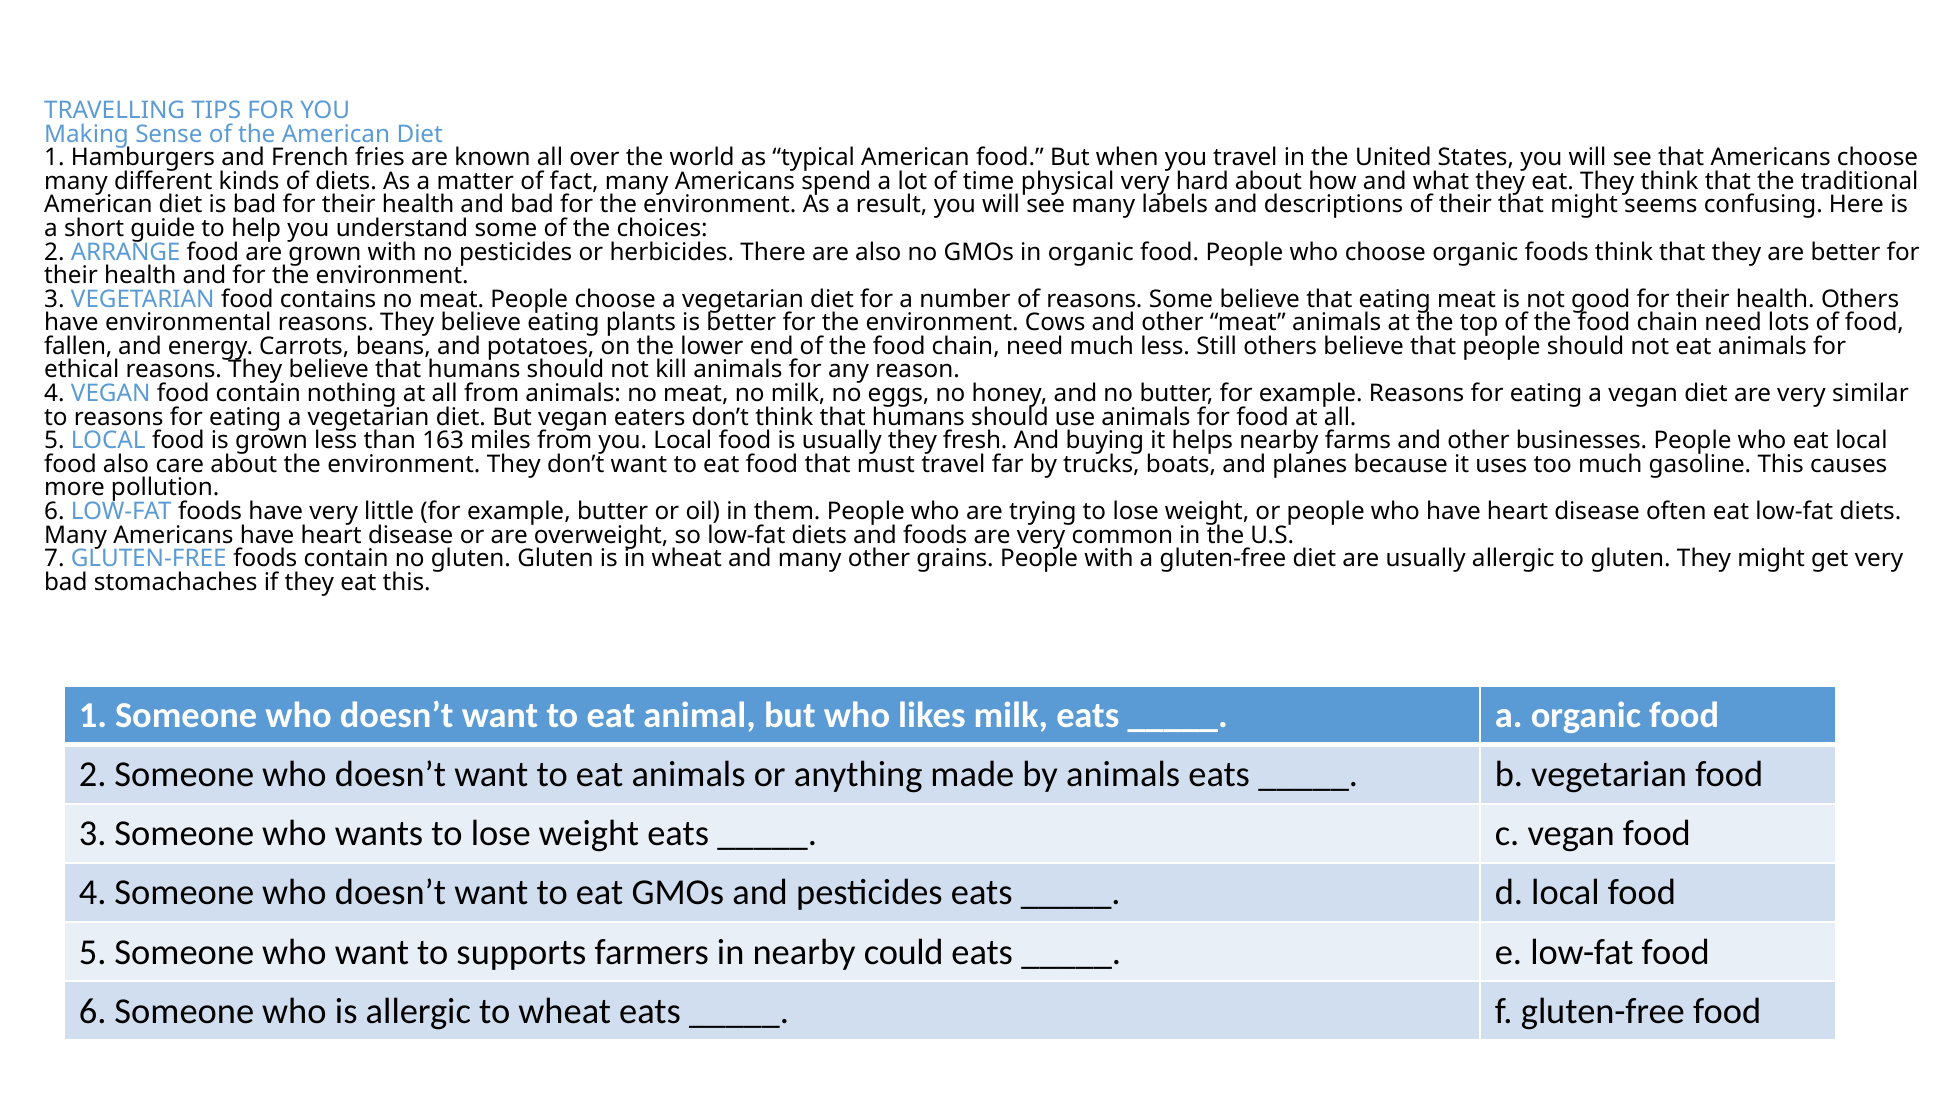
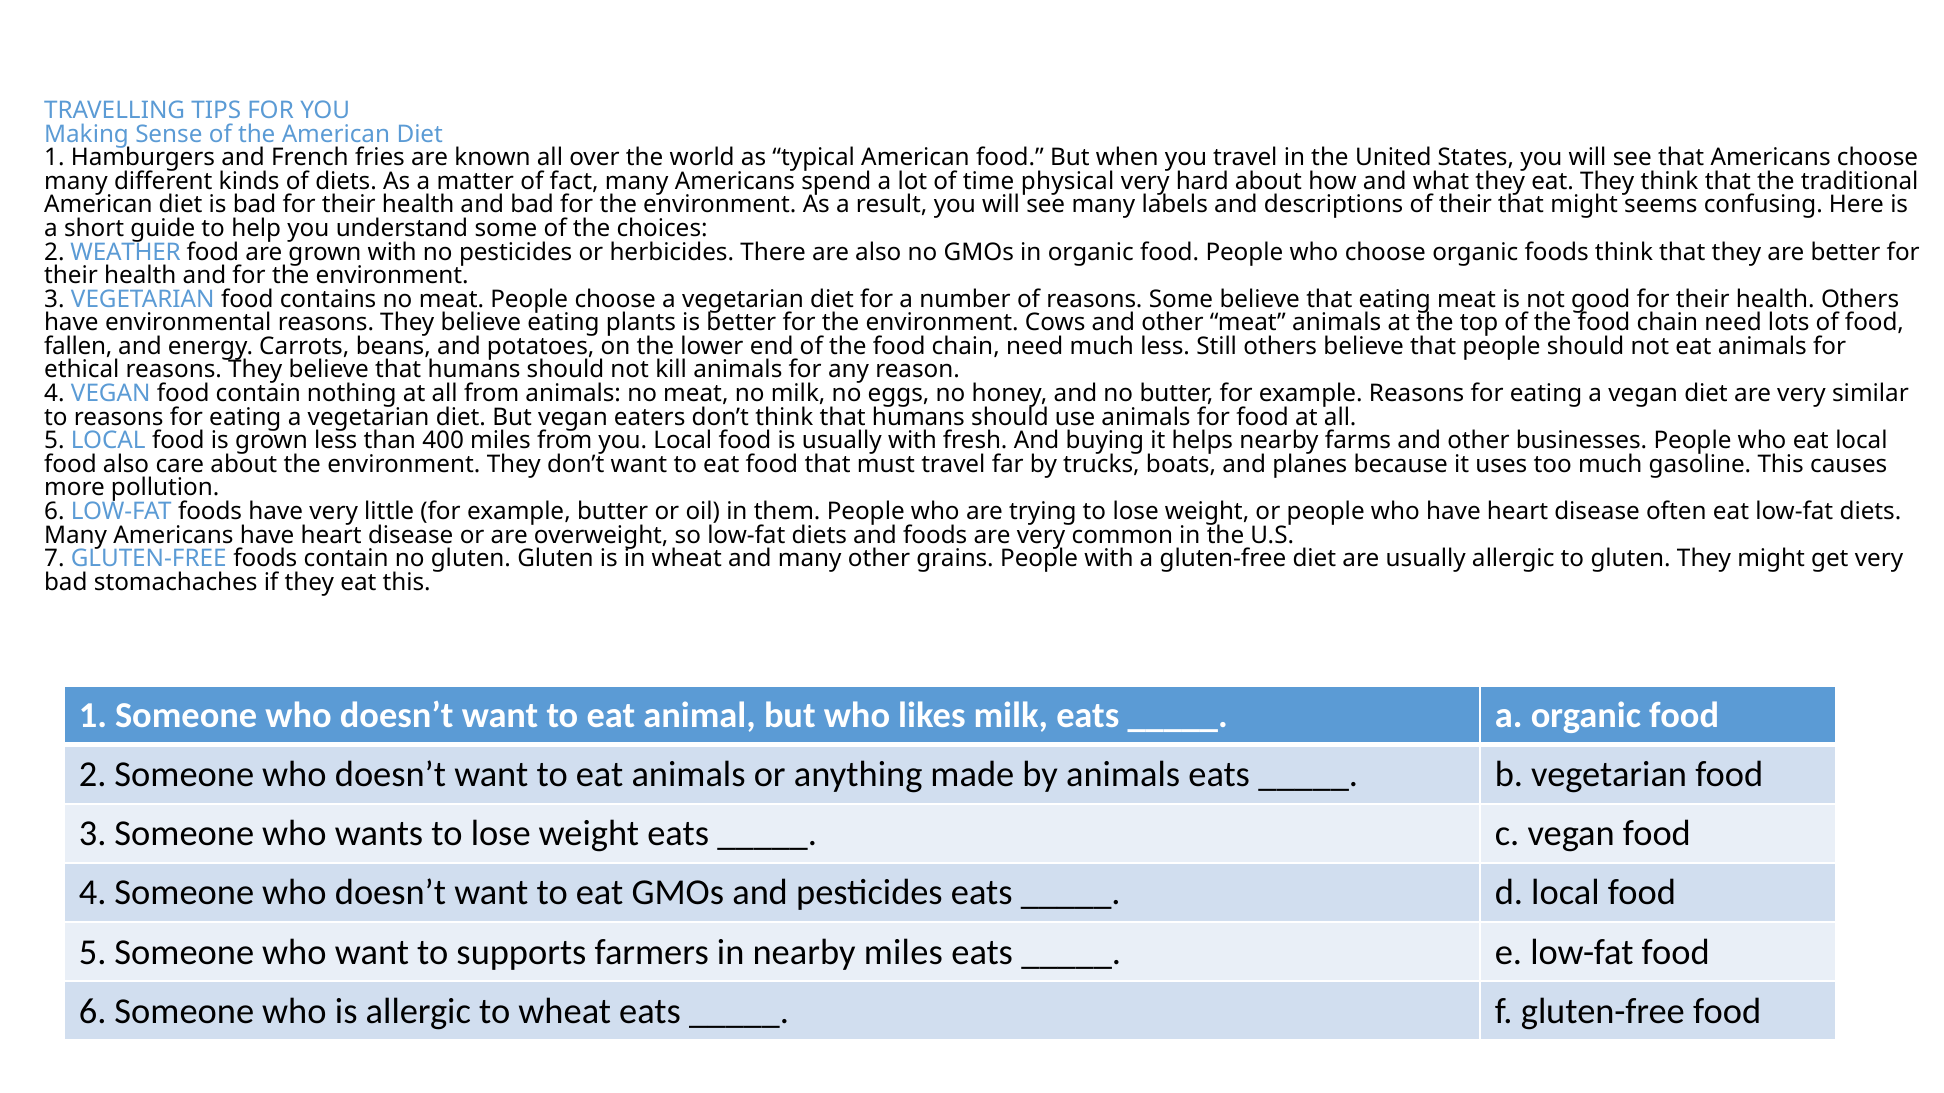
ARRANGE: ARRANGE -> WEATHER (126, 252)
163: 163 -> 400 (443, 441)
usually they: they -> with (912, 441)
nearby could: could -> miles (903, 952)
